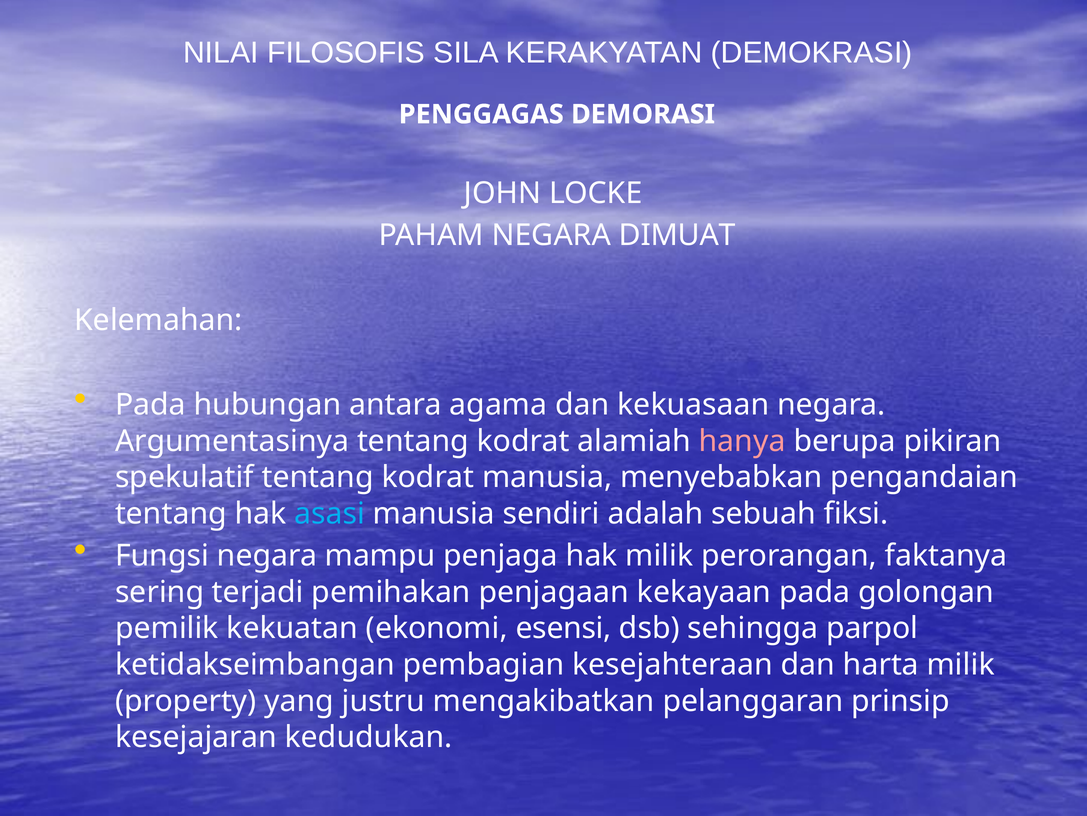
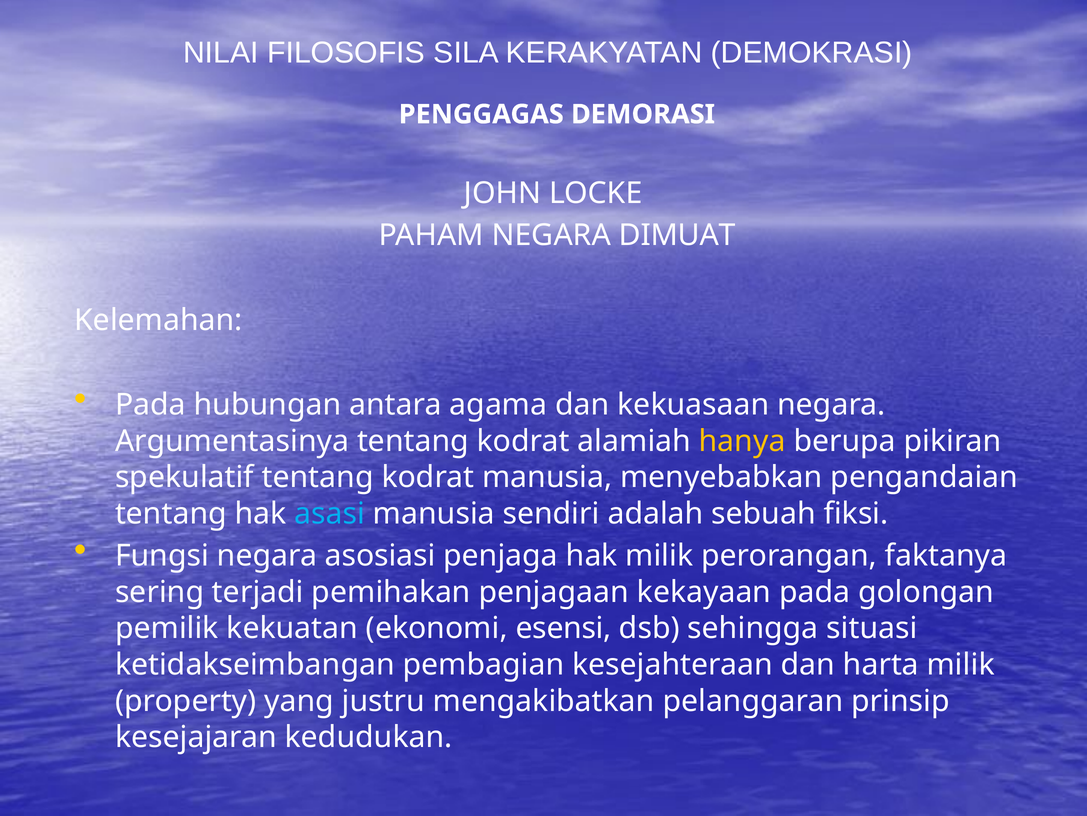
hanya colour: pink -> yellow (742, 441)
mampu: mampu -> asosiasi (380, 555)
parpol: parpol -> situasi (872, 628)
